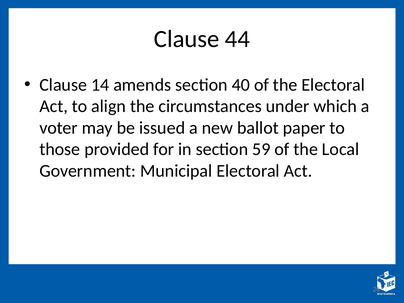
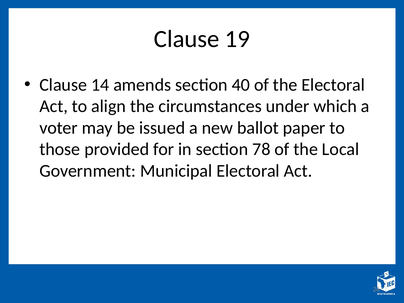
44: 44 -> 19 (237, 39)
59: 59 -> 78 (261, 149)
